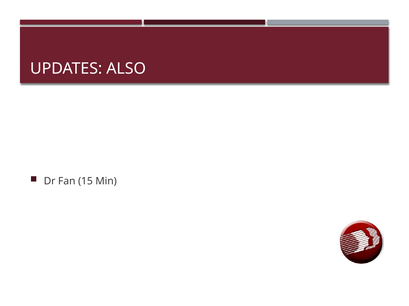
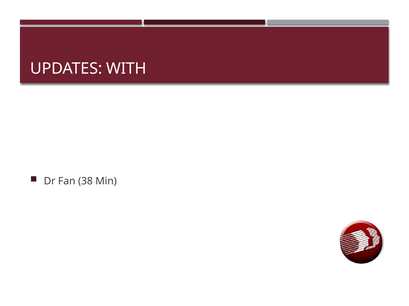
ALSO: ALSO -> WITH (126, 69)
15: 15 -> 38 (85, 182)
